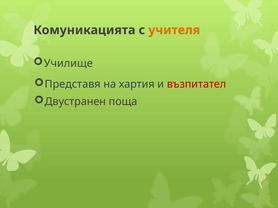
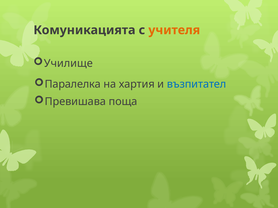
Представя: Представя -> Паралелка (73, 84)
възпитател colour: red -> blue (197, 84)
Двустранен: Двустранен -> Превишава (75, 102)
